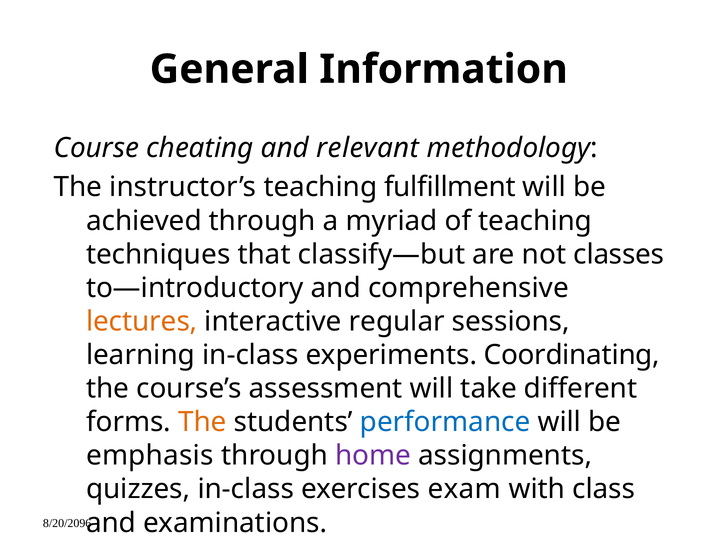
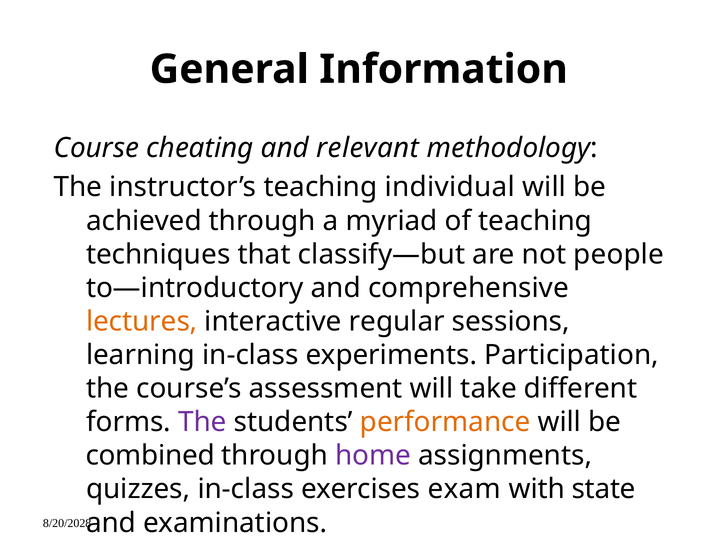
fulfillment: fulfillment -> individual (450, 187)
classes: classes -> people (619, 254)
Coordinating: Coordinating -> Participation (572, 355)
The colour: orange -> purple (202, 422)
performance colour: blue -> orange (445, 422)
emphasis: emphasis -> combined (150, 455)
class: class -> state (604, 489)
8/20/2096: 8/20/2096 -> 8/20/2028 (67, 523)
